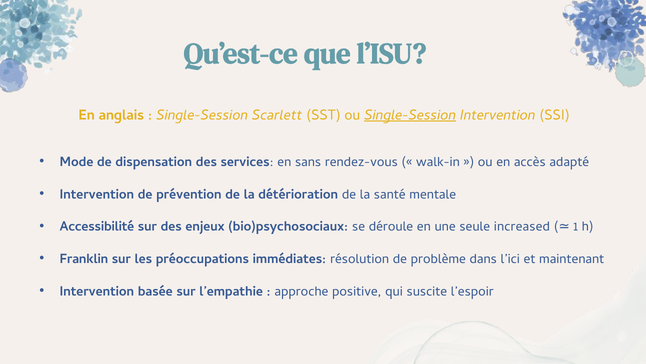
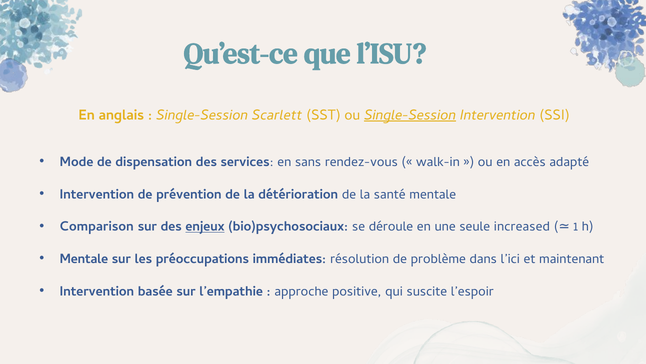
Accessibilité: Accessibilité -> Comparison (97, 226)
enjeux underline: none -> present (205, 226)
Franklin: Franklin -> Mentale (84, 258)
